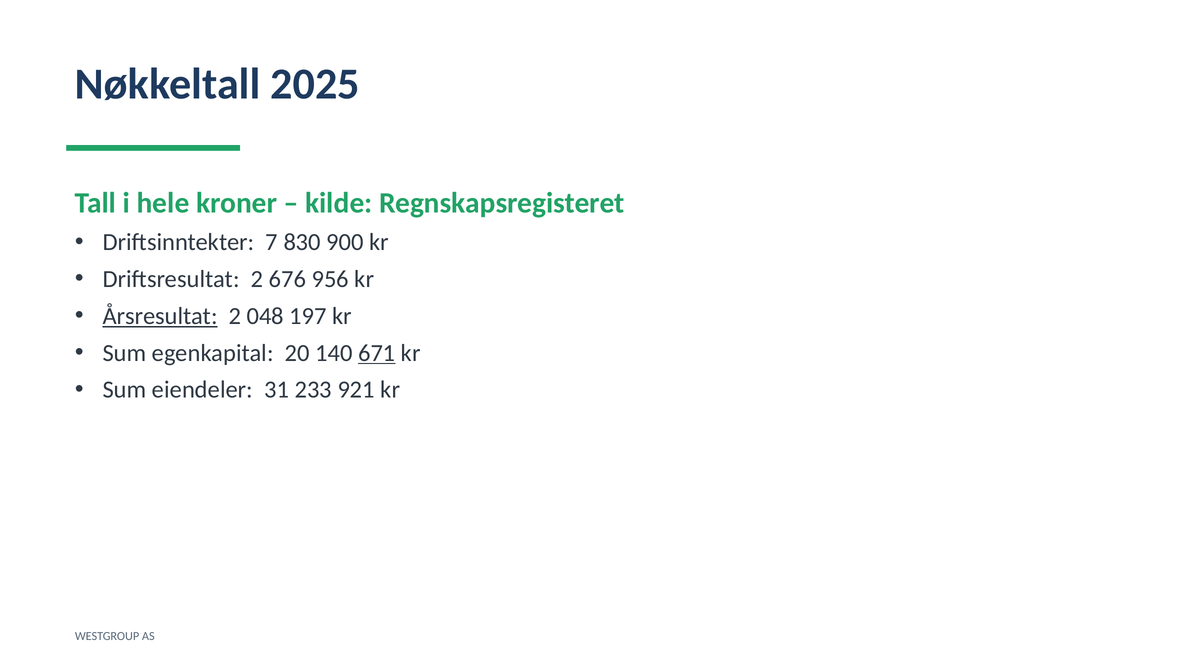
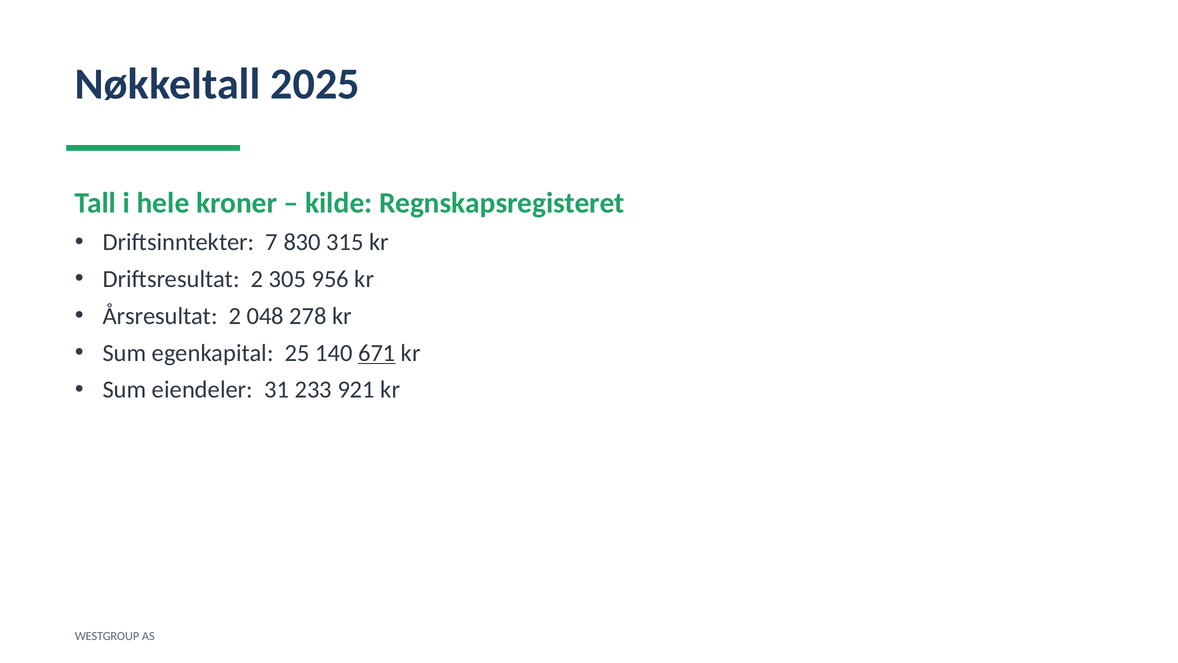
900: 900 -> 315 (345, 242)
676: 676 -> 305 (287, 279)
Årsresultat underline: present -> none (160, 316)
197: 197 -> 278 (308, 316)
20: 20 -> 25 (297, 353)
